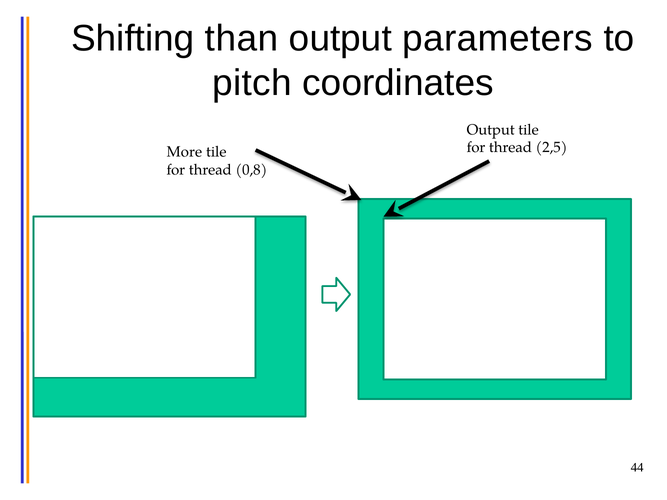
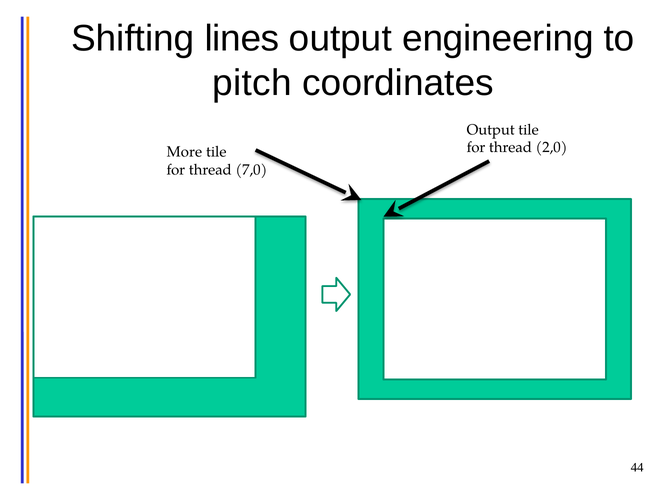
than: than -> lines (242, 39)
parameters: parameters -> engineering (498, 39)
2,5: 2,5 -> 2,0 (552, 148)
0,8: 0,8 -> 7,0 (251, 170)
